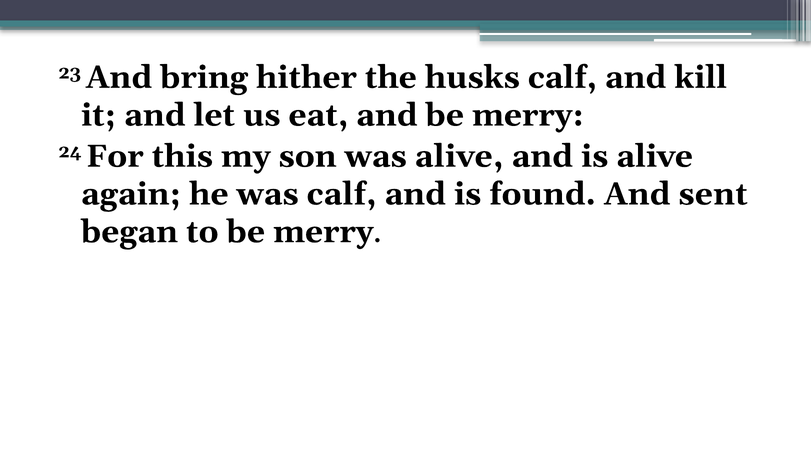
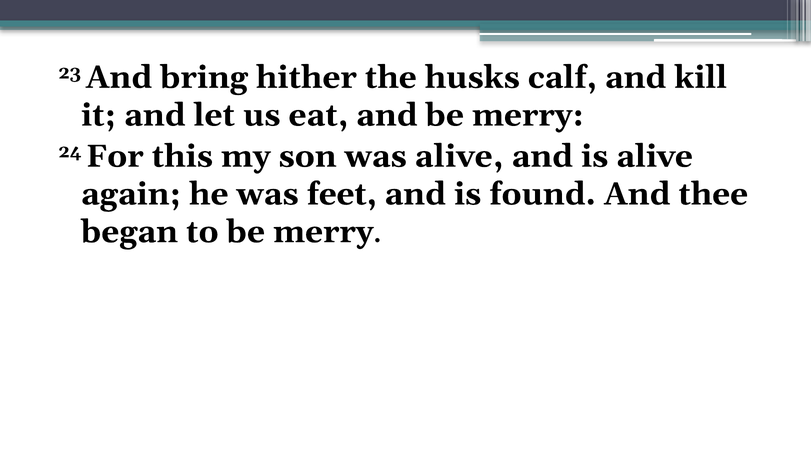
was calf: calf -> feet (342, 194)
sent: sent -> thee (713, 194)
